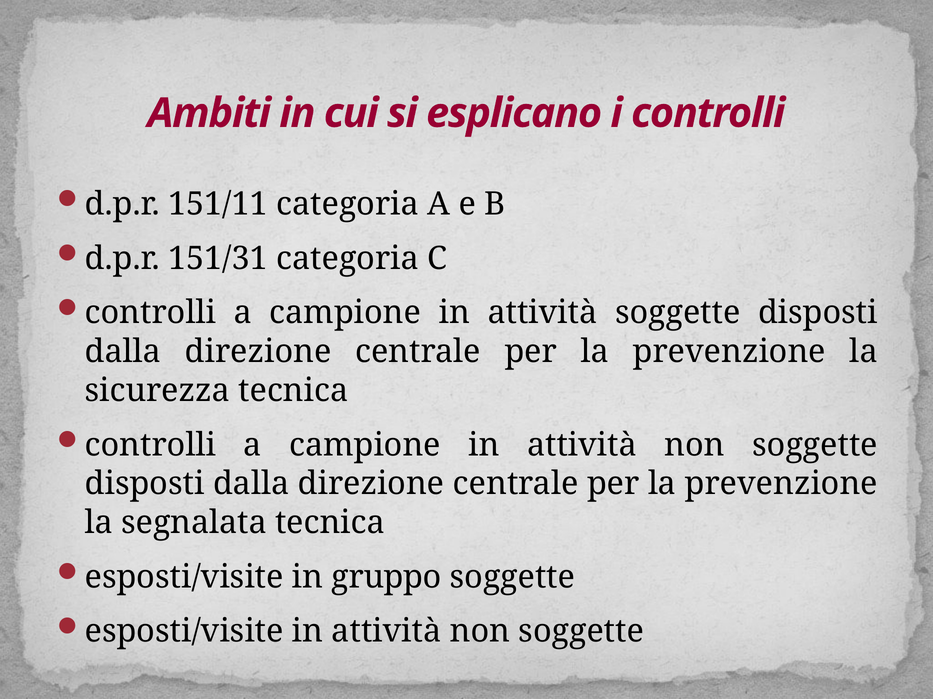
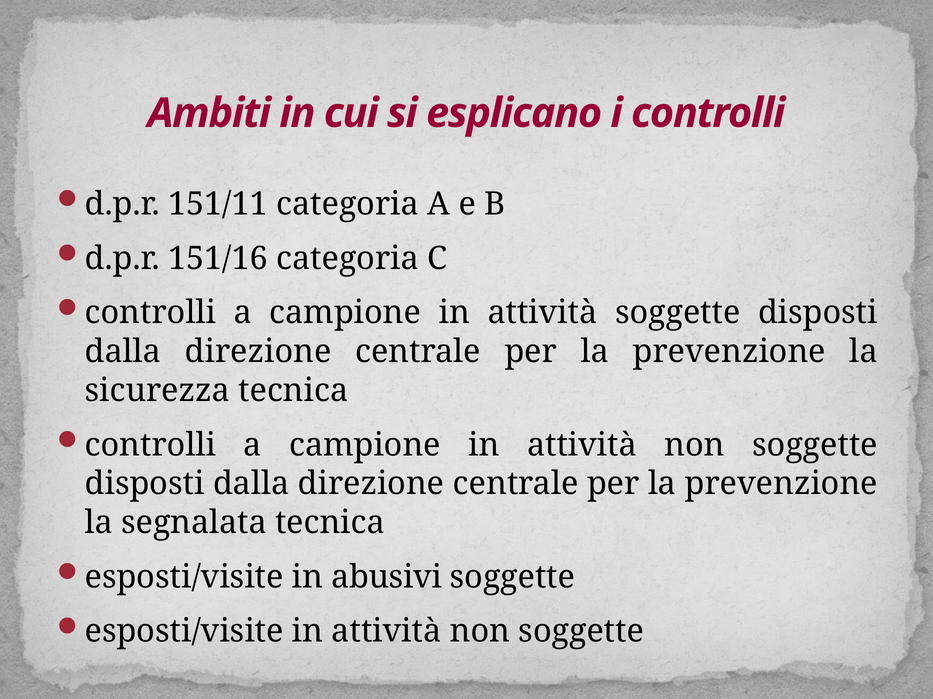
151/31: 151/31 -> 151/16 (218, 259)
gruppo: gruppo -> abusivi (387, 577)
